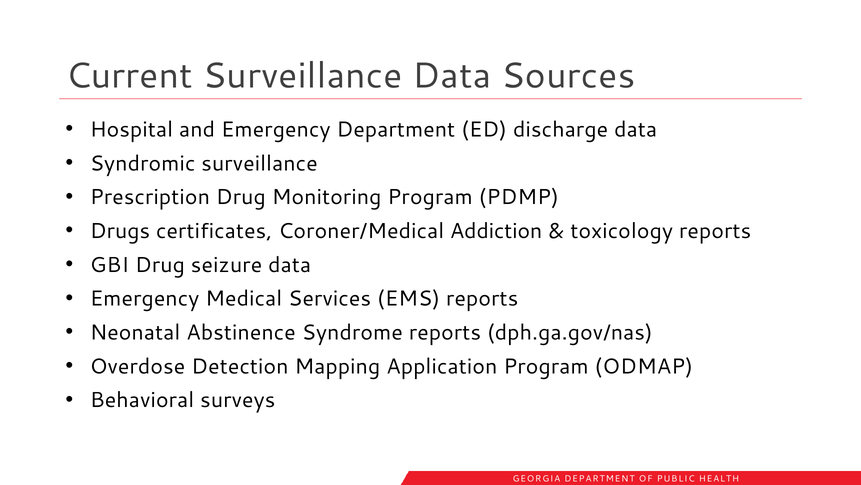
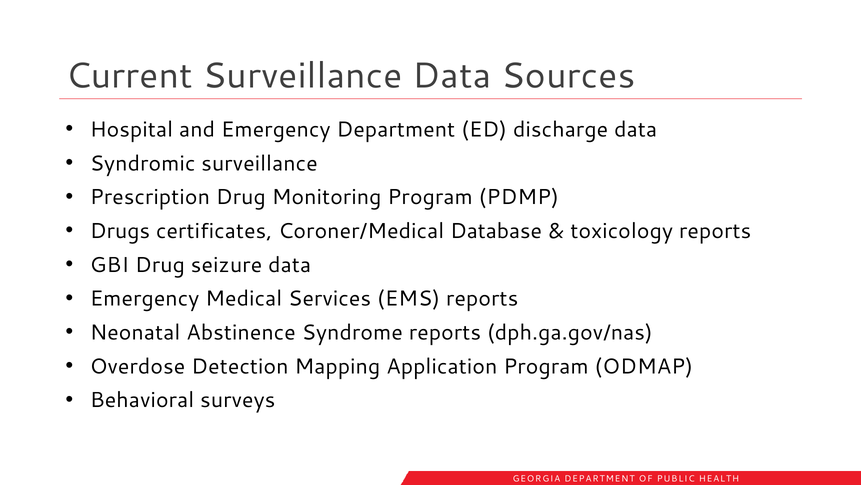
Addiction: Addiction -> Database (496, 231)
